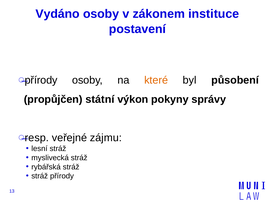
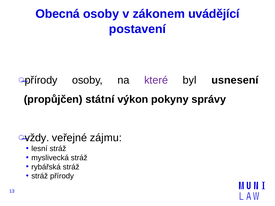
Vydáno: Vydáno -> Obecná (58, 14)
instituce: instituce -> uvádějící (214, 14)
které colour: orange -> purple (156, 80)
působení: působení -> usnesení (235, 80)
resp: resp -> vždy (37, 138)
